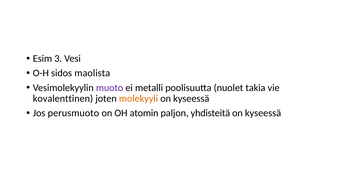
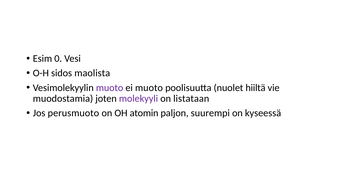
3: 3 -> 0 (58, 58)
ei metalli: metalli -> muoto (149, 88)
takia: takia -> hiiltä (255, 88)
kovalenttinen: kovalenttinen -> muodostamia (63, 98)
molekyyli colour: orange -> purple (139, 98)
kyseessä: kyseessä -> listataan (191, 98)
yhdisteitä: yhdisteitä -> suurempi (210, 113)
